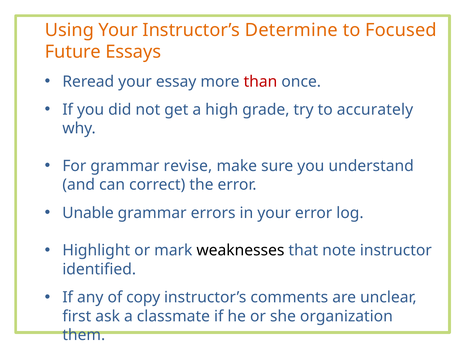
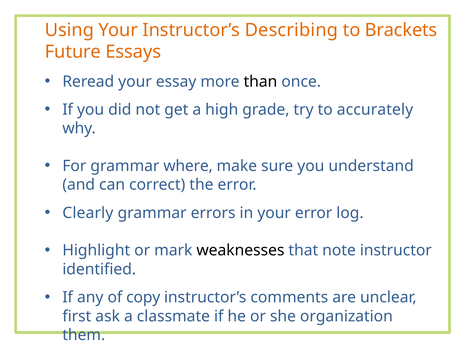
Determine: Determine -> Describing (291, 30)
Focused: Focused -> Brackets (401, 30)
than colour: red -> black (260, 81)
revise: revise -> where (188, 166)
Unable: Unable -> Clearly (88, 213)
